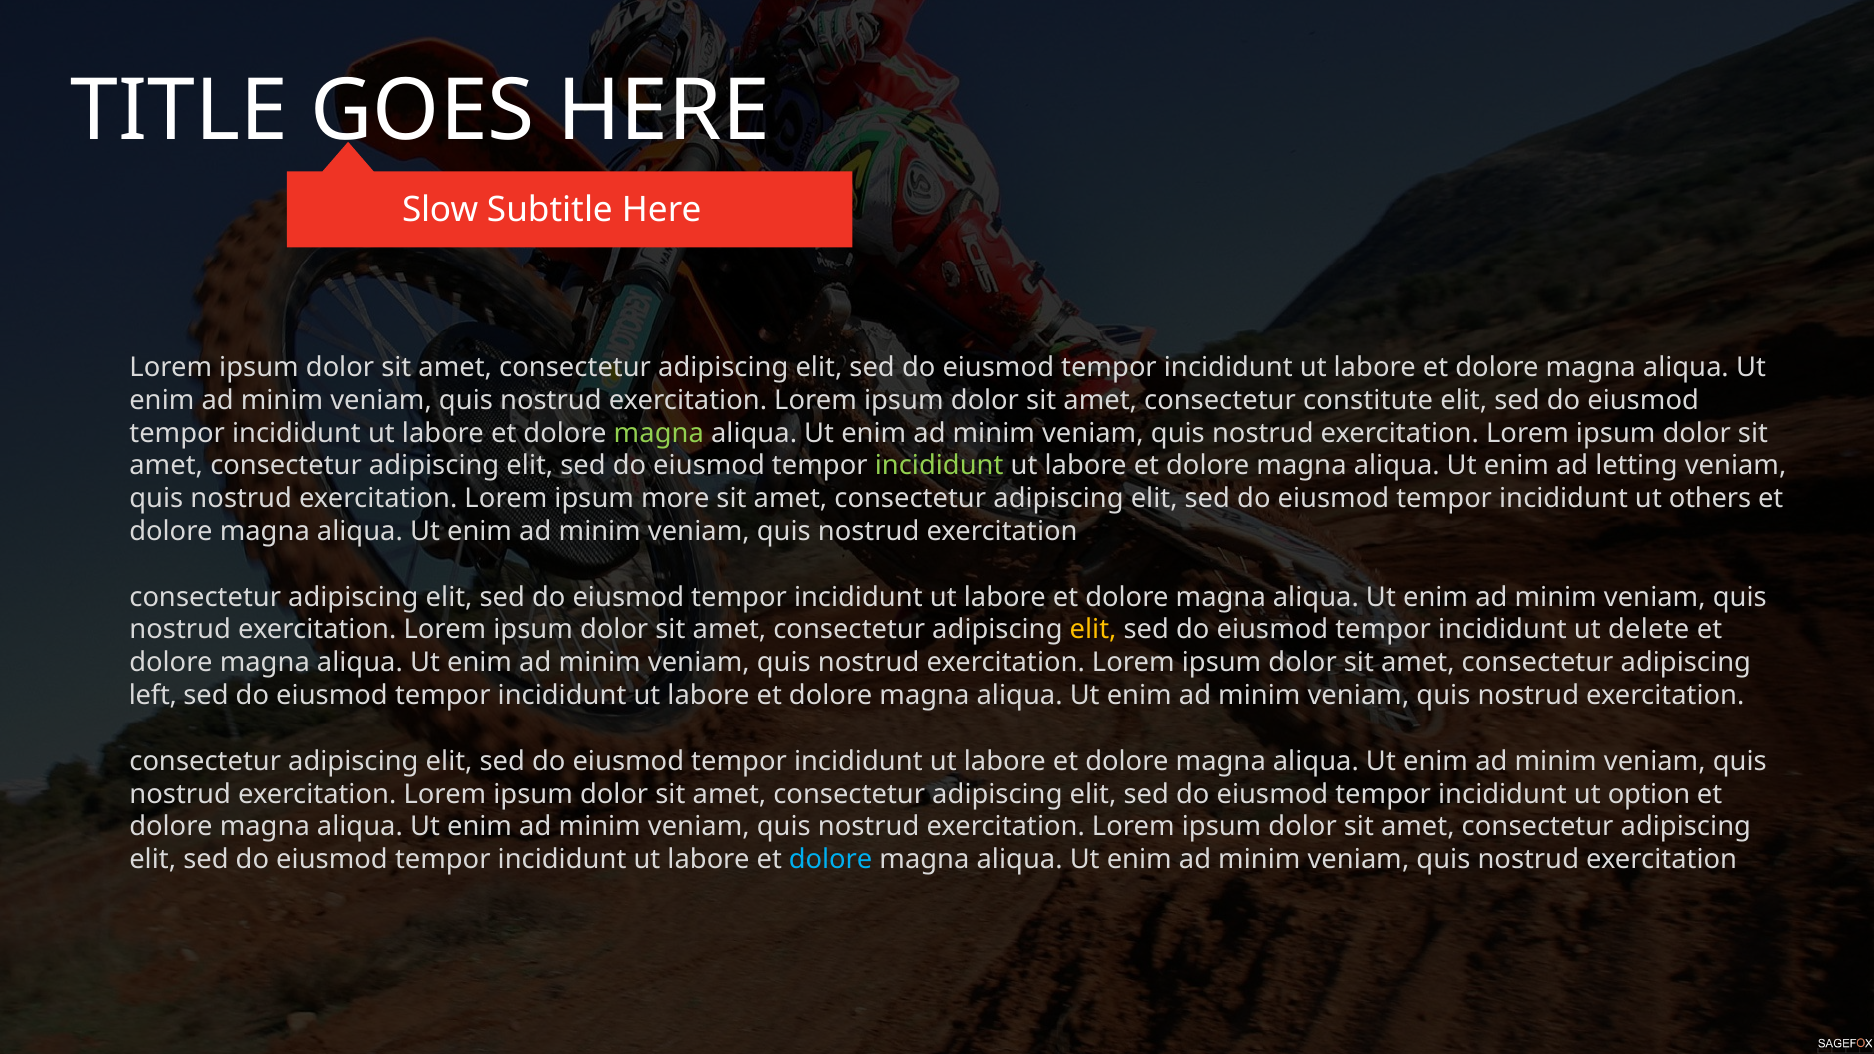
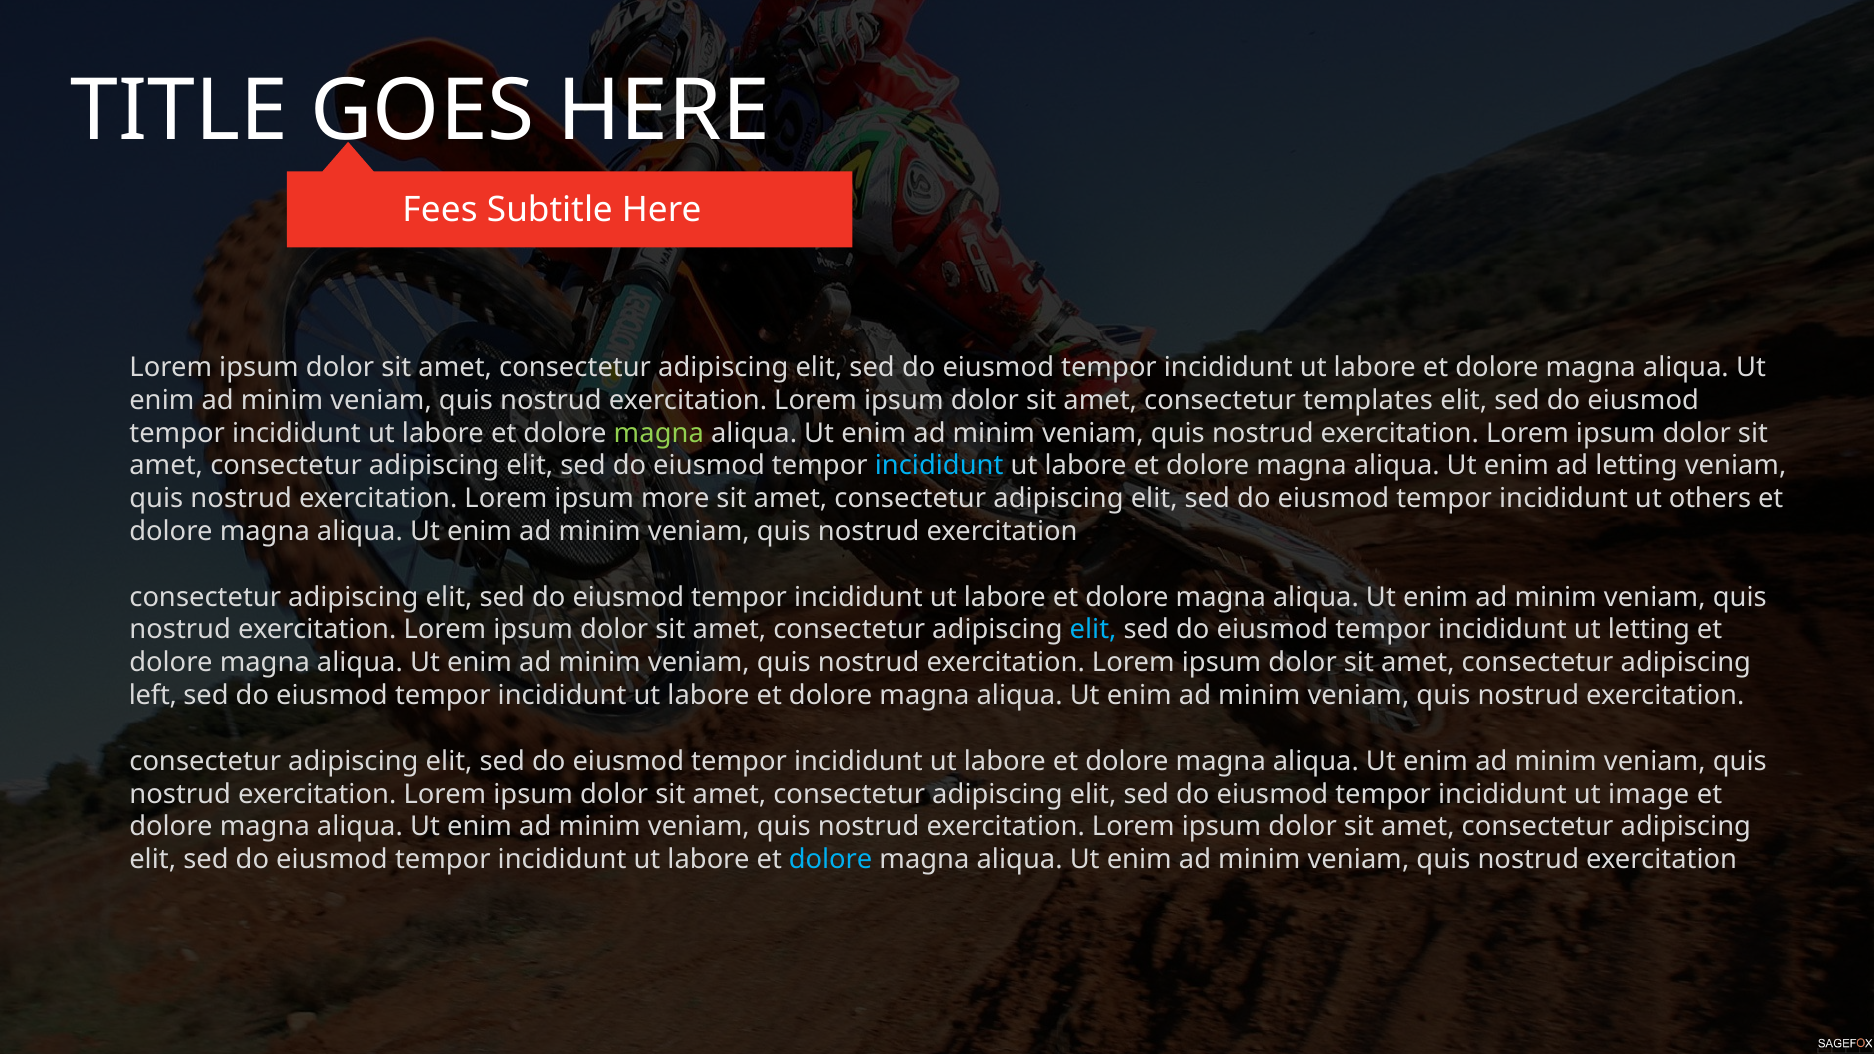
Slow: Slow -> Fees (440, 210)
constitute: constitute -> templates (1368, 400)
incididunt colour: light green -> light blue (939, 466)
elit colour: yellow -> light blue (1093, 630)
ut delete: delete -> letting (1649, 630)
option: option -> image (1649, 794)
